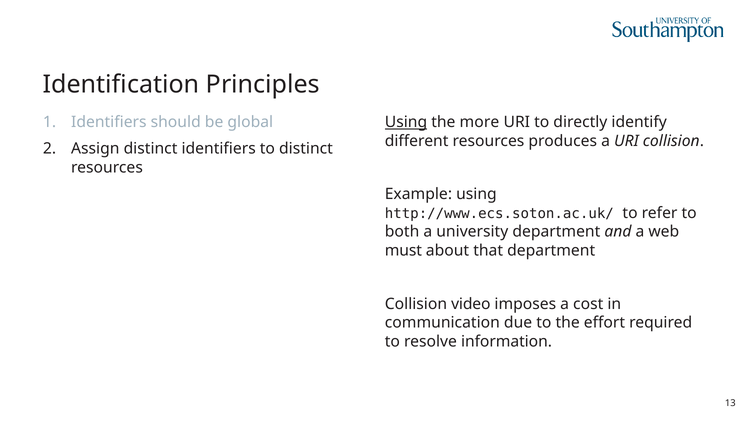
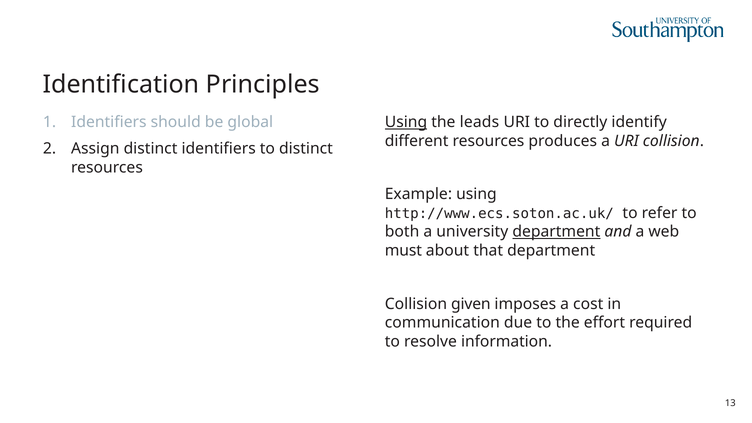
more: more -> leads (479, 122)
department underline: none -> present (556, 232)
video: video -> given (471, 304)
